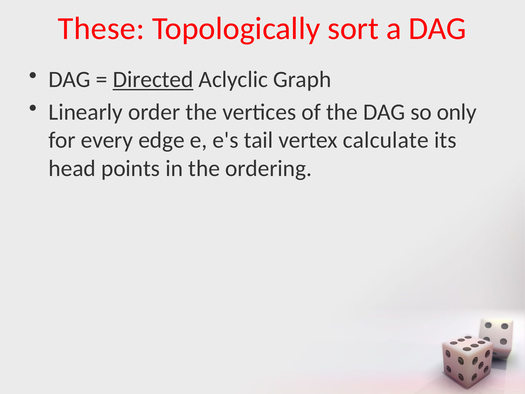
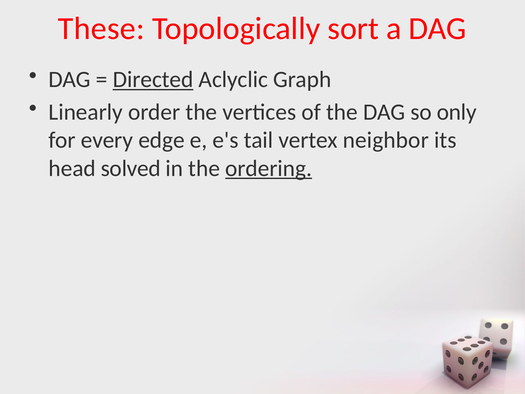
calculate: calculate -> neighbor (386, 140)
points: points -> solved (131, 168)
ordering underline: none -> present (269, 168)
